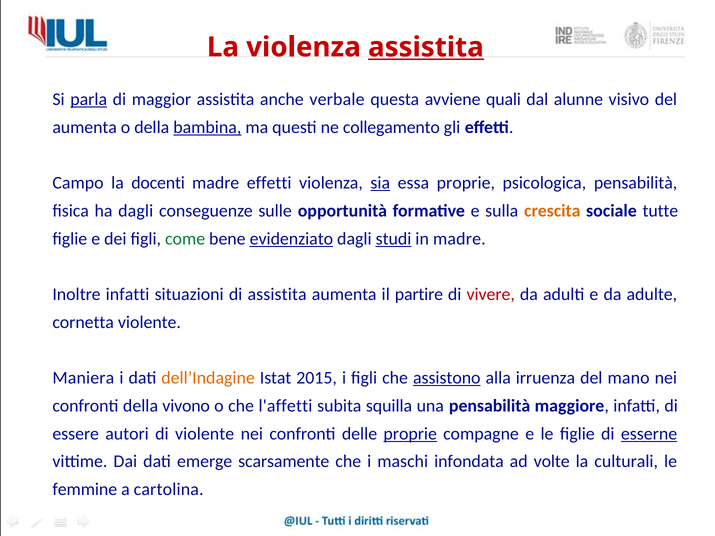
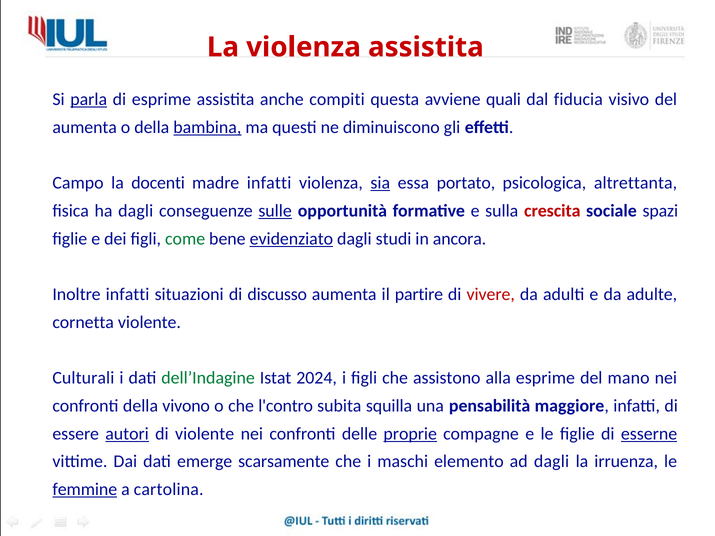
assistita underline: present -> none (426, 47)
di maggior: maggior -> esprime (161, 99)
verbale: verbale -> compiti (337, 99)
alunne: alunne -> fiducia (578, 99)
collegamento: collegamento -> diminuiscono (391, 127)
madre effetti: effetti -> infatti (269, 183)
essa proprie: proprie -> portato (466, 183)
psicologica pensabilità: pensabilità -> altrettanta (636, 183)
sulle underline: none -> present (275, 211)
crescita colour: orange -> red (552, 211)
tutte: tutte -> spazi (660, 211)
studi underline: present -> none (394, 239)
in madre: madre -> ancora (460, 239)
di assistita: assistita -> discusso (277, 295)
Maniera: Maniera -> Culturali (83, 378)
dell’Indagine colour: orange -> green (208, 378)
2015: 2015 -> 2024 (317, 378)
assistono underline: present -> none (447, 378)
alla irruenza: irruenza -> esprime (545, 378)
l'affetti: l'affetti -> l'contro (286, 406)
autori underline: none -> present (127, 434)
infondata: infondata -> elemento (469, 462)
ad volte: volte -> dagli (552, 462)
culturali: culturali -> irruenza (626, 462)
femmine underline: none -> present (85, 490)
